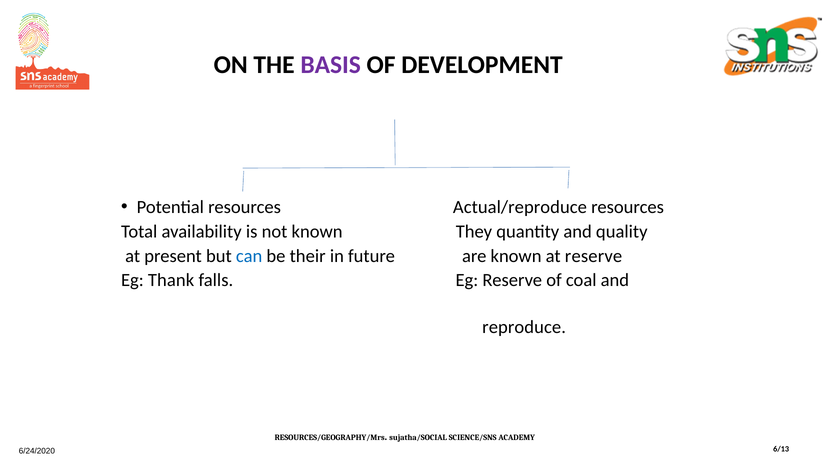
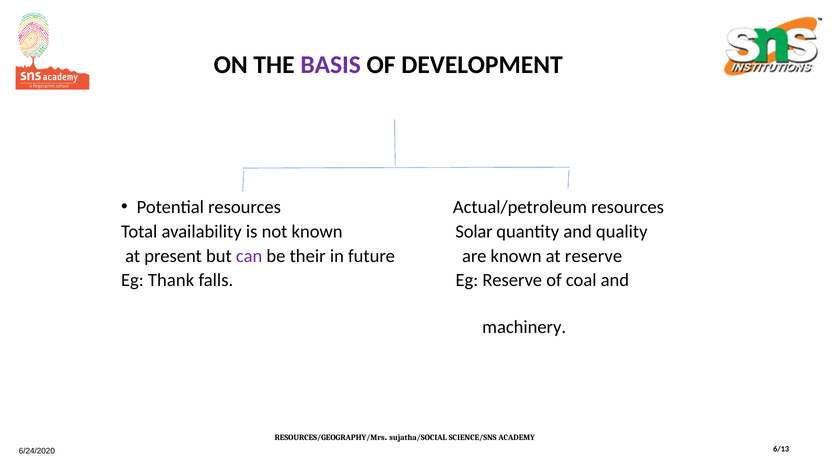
Actual/reproduce: Actual/reproduce -> Actual/petroleum (520, 207)
They: They -> Solar (474, 231)
can colour: blue -> purple (249, 256)
reproduce: reproduce -> machinery (524, 327)
